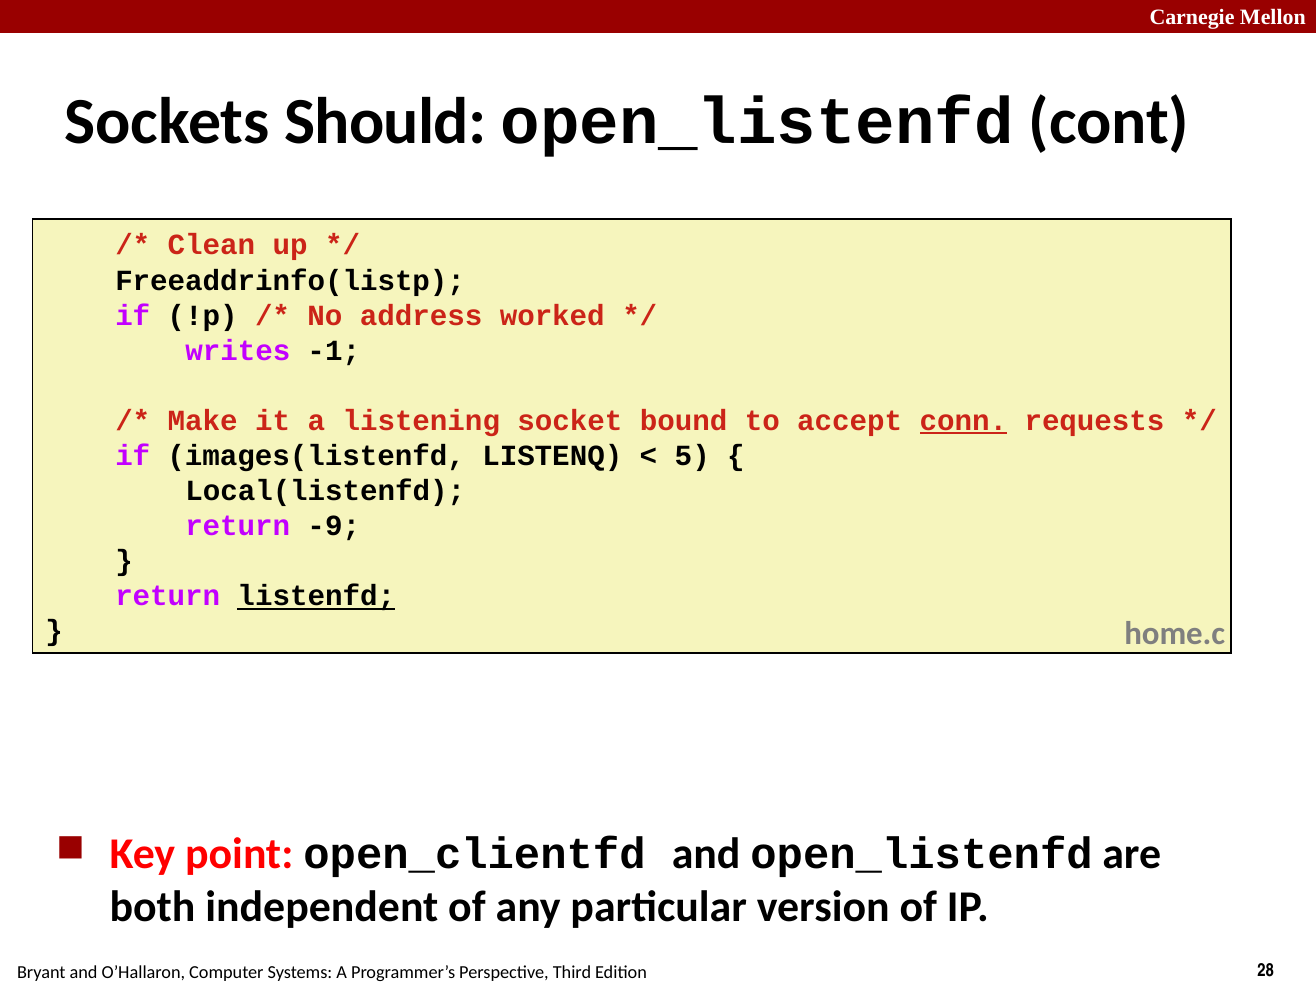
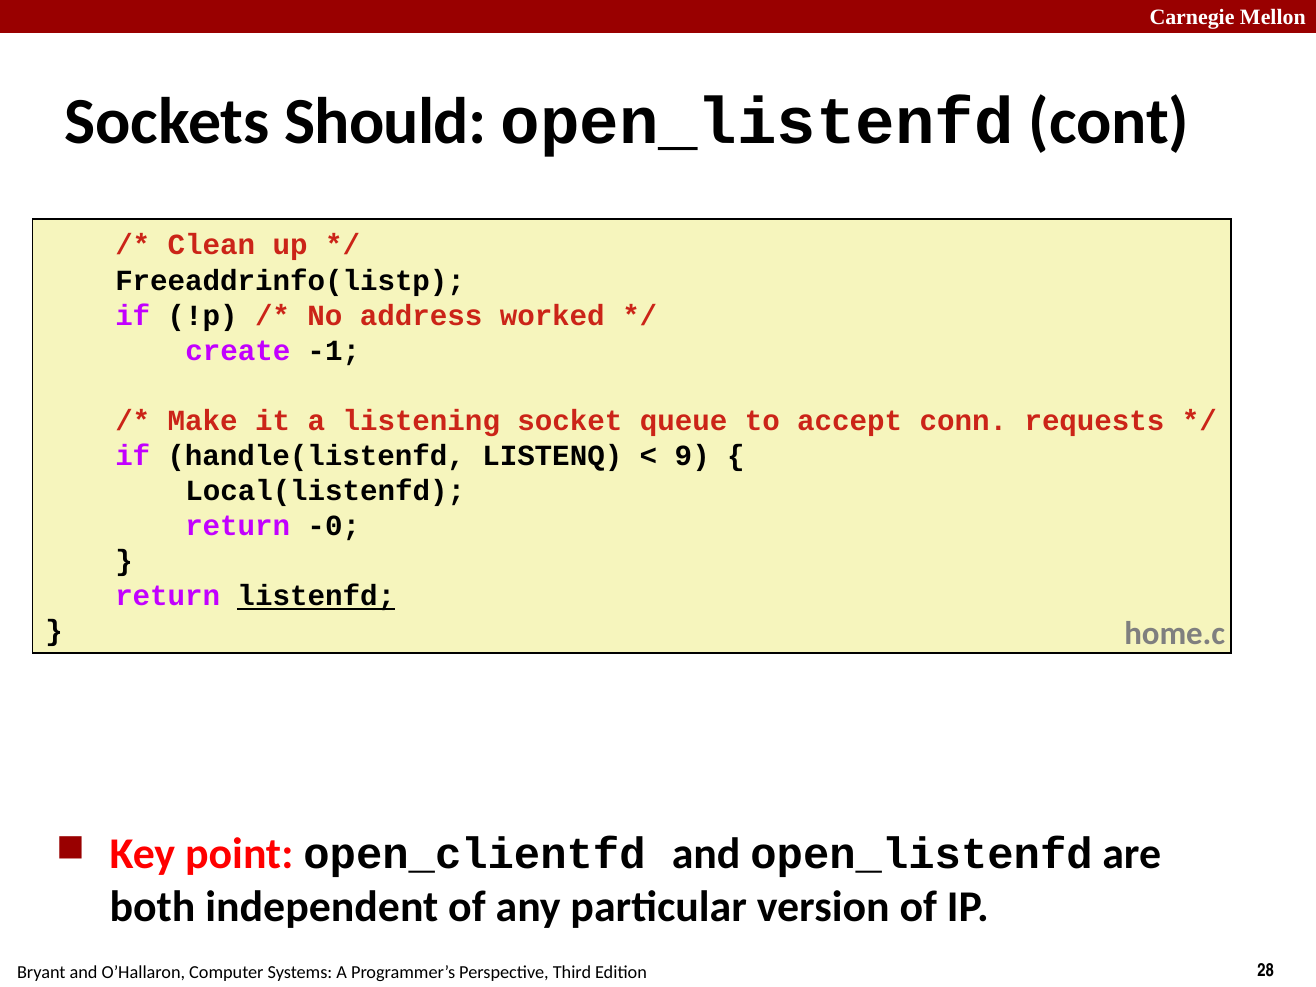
writes: writes -> create (238, 351)
bound: bound -> queue (684, 421)
conn underline: present -> none (963, 421)
images(listenfd: images(listenfd -> handle(listenfd (316, 456)
5: 5 -> 9 (692, 456)
-9: -9 -> -0 (334, 526)
